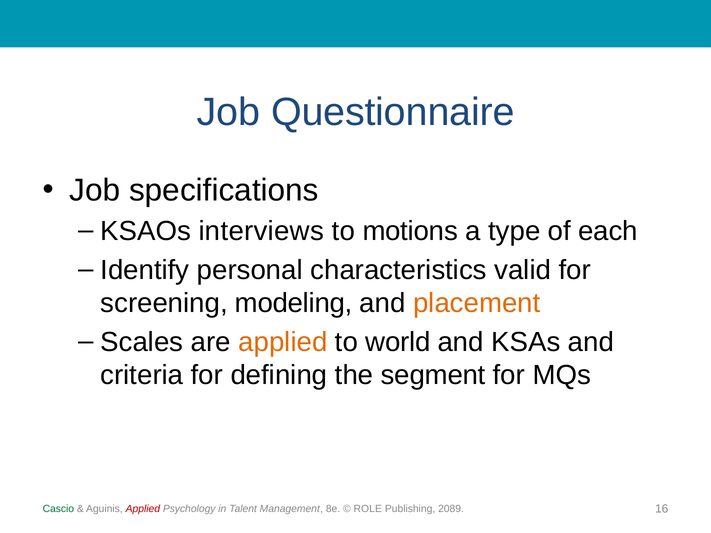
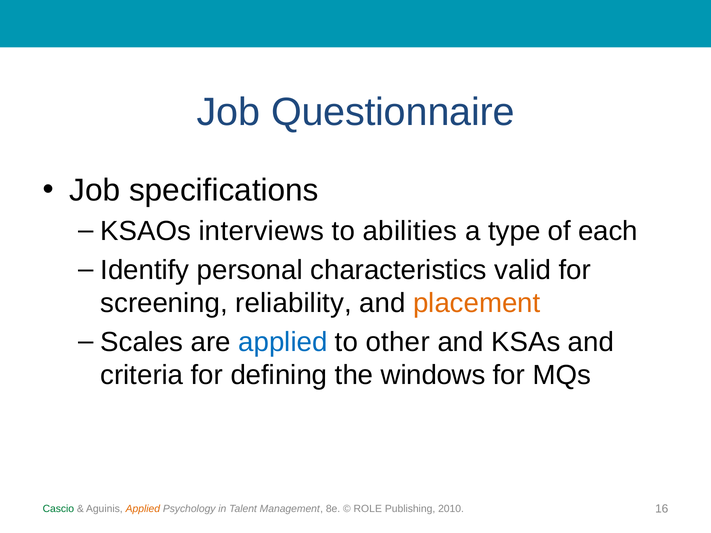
motions: motions -> abilities (410, 231)
modeling: modeling -> reliability (294, 303)
applied colour: orange -> blue (283, 342)
world: world -> other (398, 342)
segment: segment -> windows (433, 375)
Applied colour: red -> orange (143, 509)
2089: 2089 -> 2010 (451, 509)
